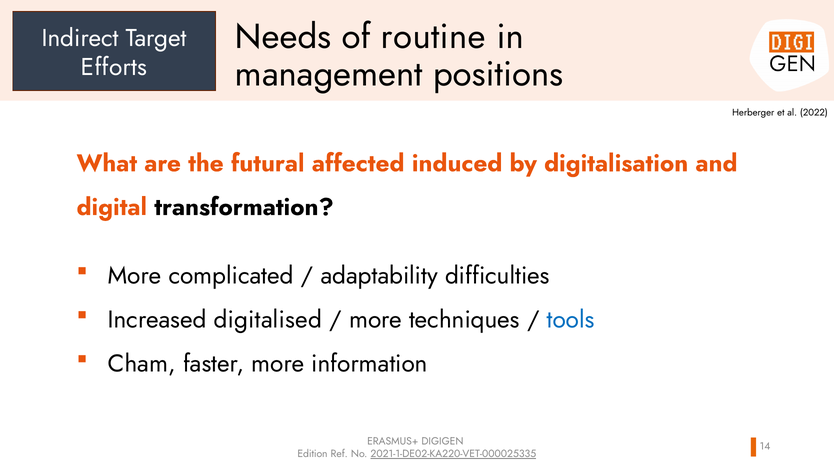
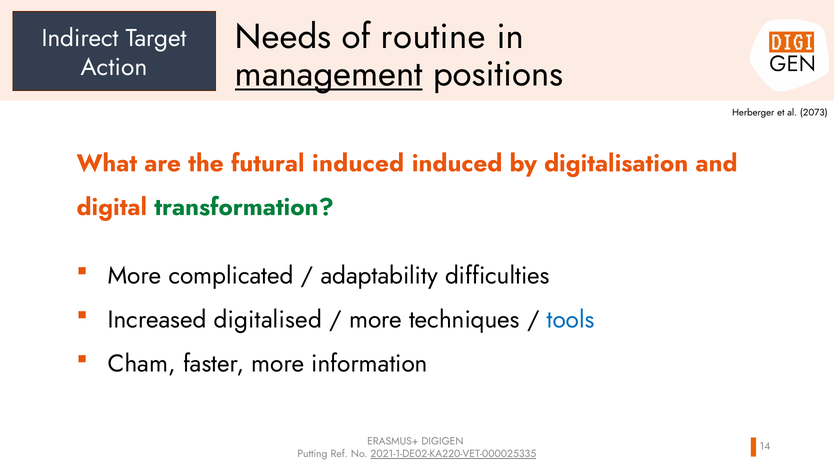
Efforts: Efforts -> Action (114, 67)
management underline: none -> present (329, 74)
2022: 2022 -> 2073 (814, 113)
futural affected: affected -> induced (358, 163)
transformation colour: black -> green (244, 207)
Edition: Edition -> Putting (312, 454)
